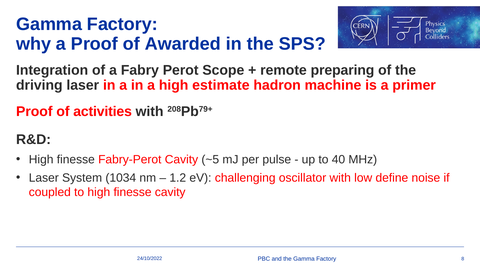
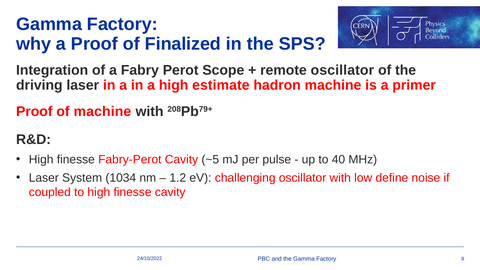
Awarded: Awarded -> Finalized (183, 44)
remote preparing: preparing -> oscillator (342, 70)
of activities: activities -> machine (102, 111)
